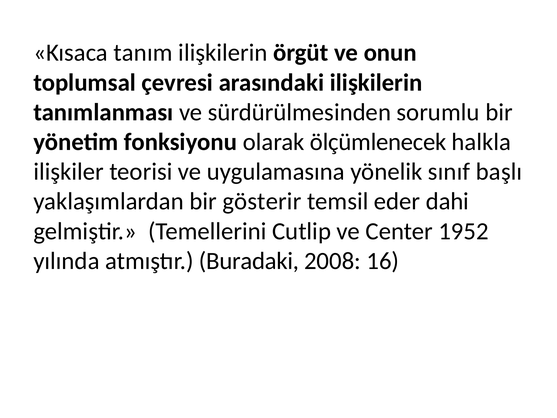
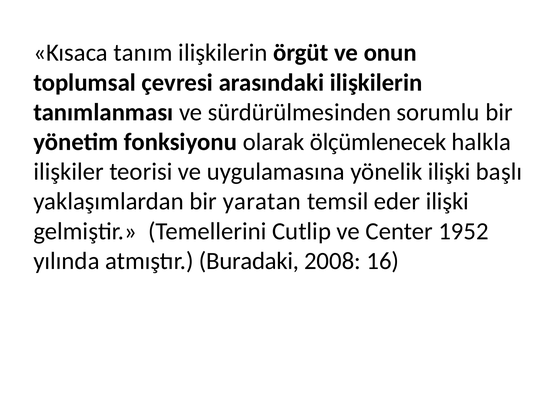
yönelik sınıf: sınıf -> ilişki (449, 172)
gösterir: gösterir -> yaratan (262, 201)
eder dahi: dahi -> ilişki (447, 201)
